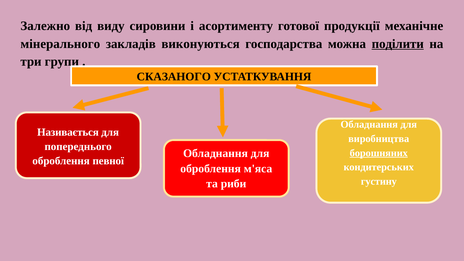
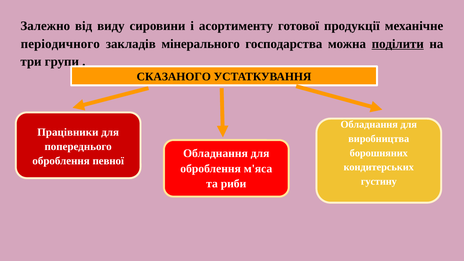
мінерального: мінерального -> періодичного (60, 44)
виконуються: виконуються -> мінерального (201, 44)
Називається: Називається -> Працівники (68, 132)
борошняних underline: present -> none (379, 153)
